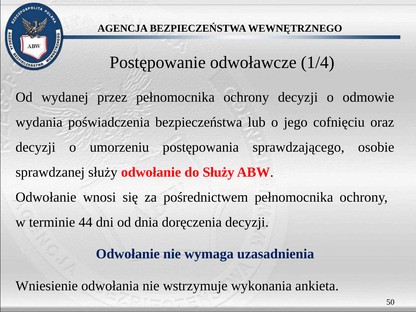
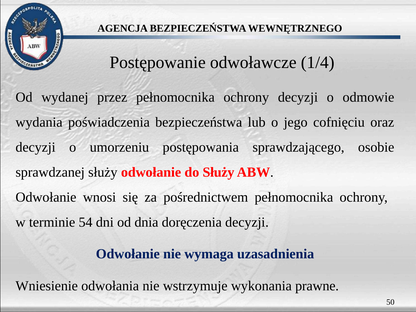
44: 44 -> 54 (86, 222)
ankieta: ankieta -> prawne (317, 286)
